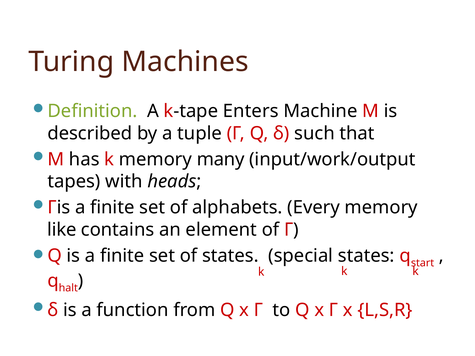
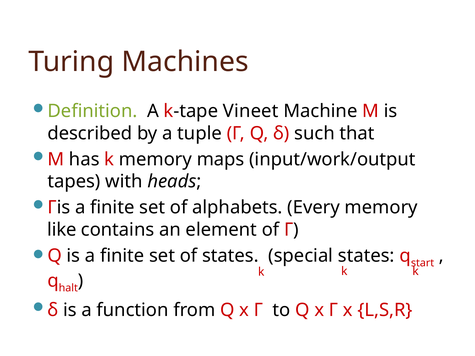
Enters: Enters -> Vineet (251, 111)
many: many -> maps (221, 159)
